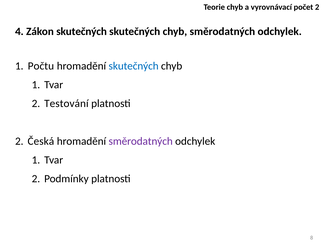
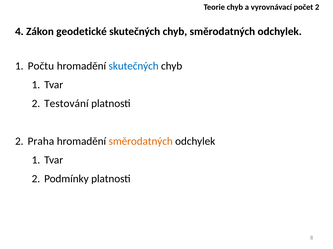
Zákon skutečných: skutečných -> geodetické (82, 32)
Česká: Česká -> Praha (41, 142)
směrodatných colour: purple -> orange (141, 142)
